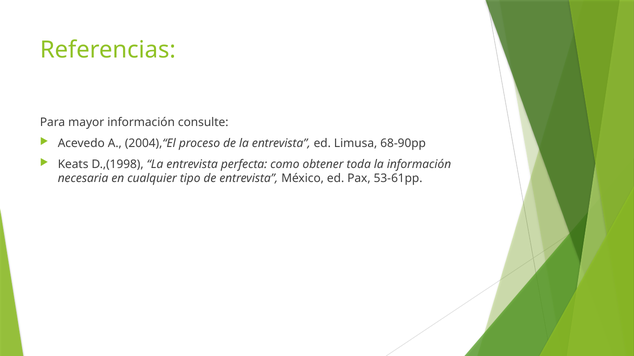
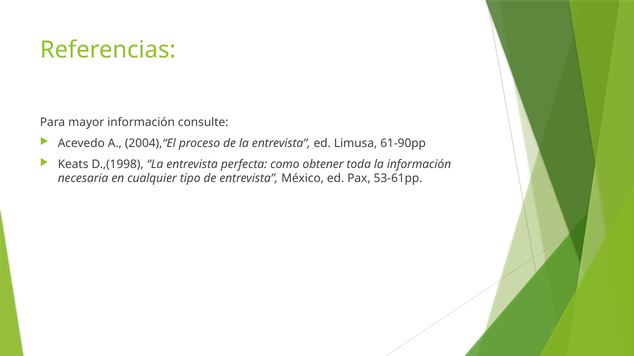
68-90pp: 68-90pp -> 61-90pp (403, 144)
